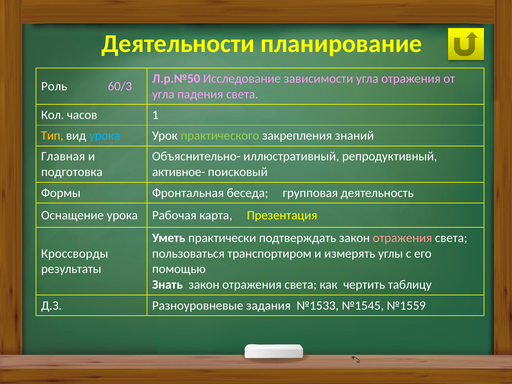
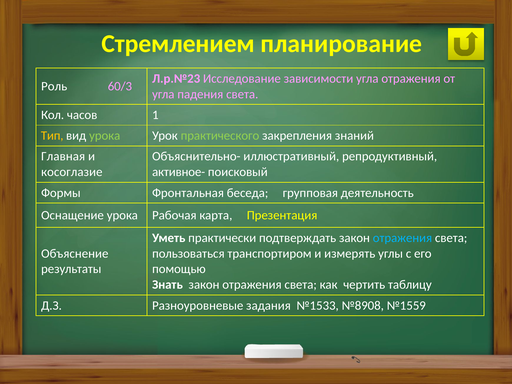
Деятельности: Деятельности -> Стремлением (178, 44)
Л.р.№50: Л.р.№50 -> Л.р.№23 (176, 79)
урока colour: light blue -> light green (105, 136)
подготовка: подготовка -> косоглазие (72, 172)
отражения colour: pink -> light blue (402, 238)
Кроссворды: Кроссворды -> Объяснение (75, 253)
№1545: №1545 -> №8908 (363, 305)
